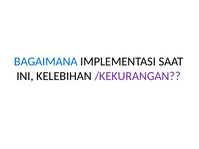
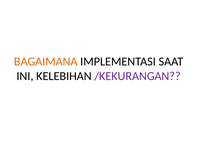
BAGAIMANA colour: blue -> orange (46, 62)
